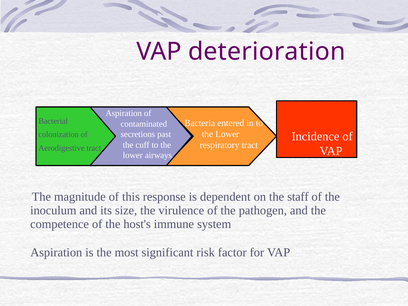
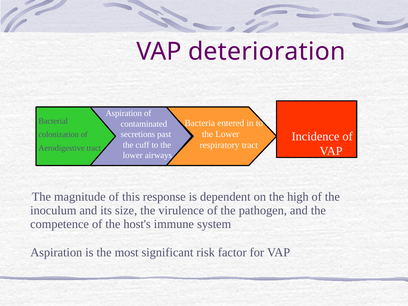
staff: staff -> high (298, 197)
